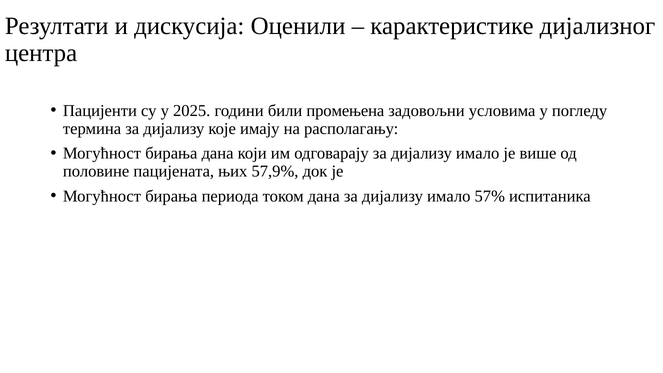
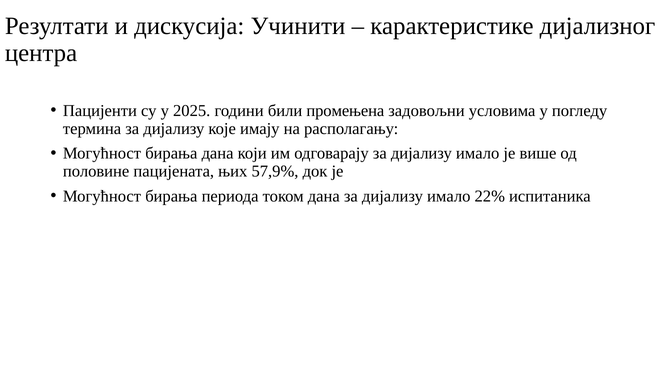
Оценили: Оценили -> Учинити (298, 26)
57%: 57% -> 22% (490, 196)
